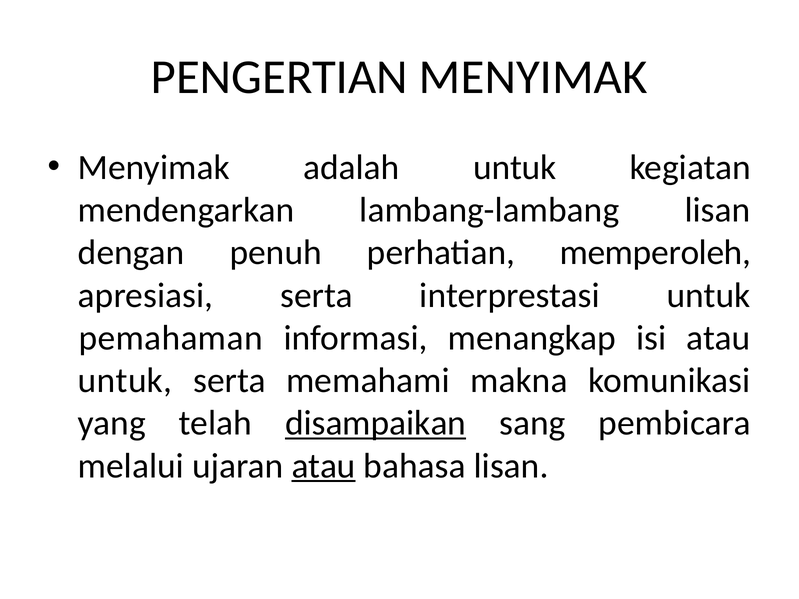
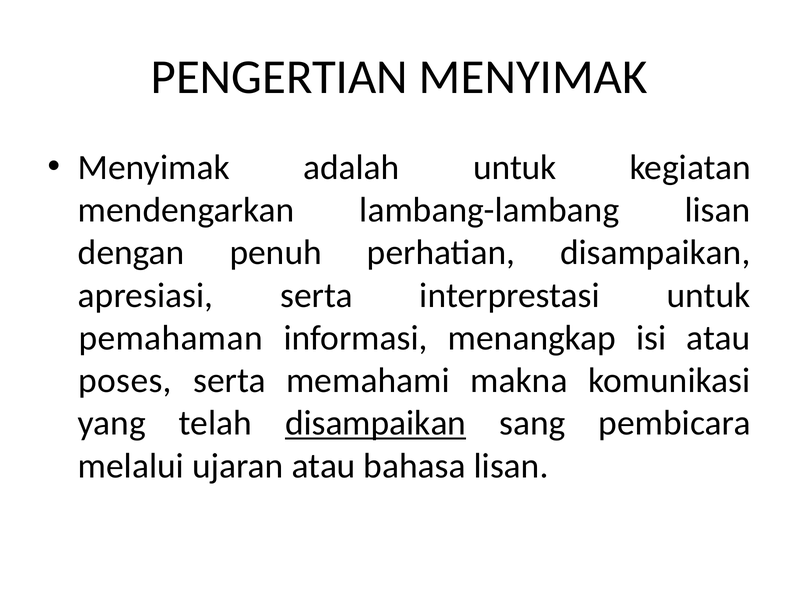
perhatian memperoleh: memperoleh -> disampaikan (655, 253)
untuk: untuk -> poses (125, 381)
atau underline: present -> none (324, 466)
